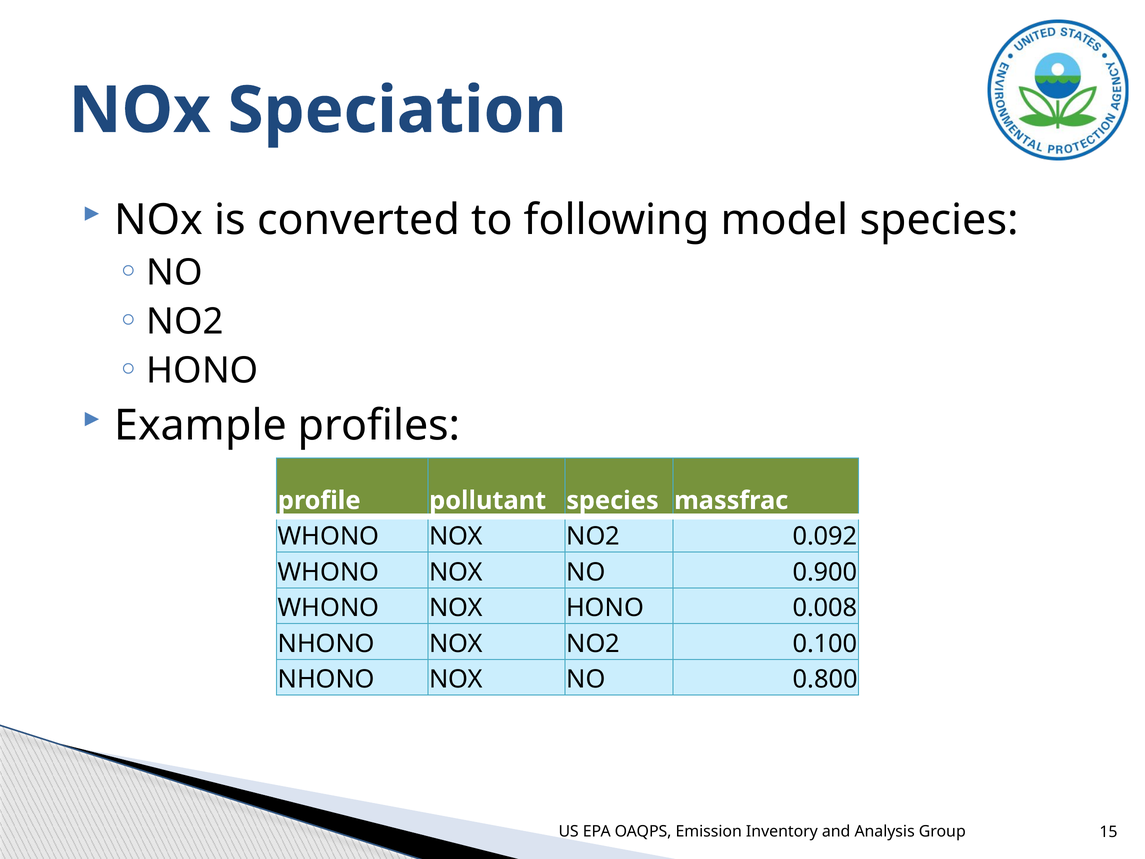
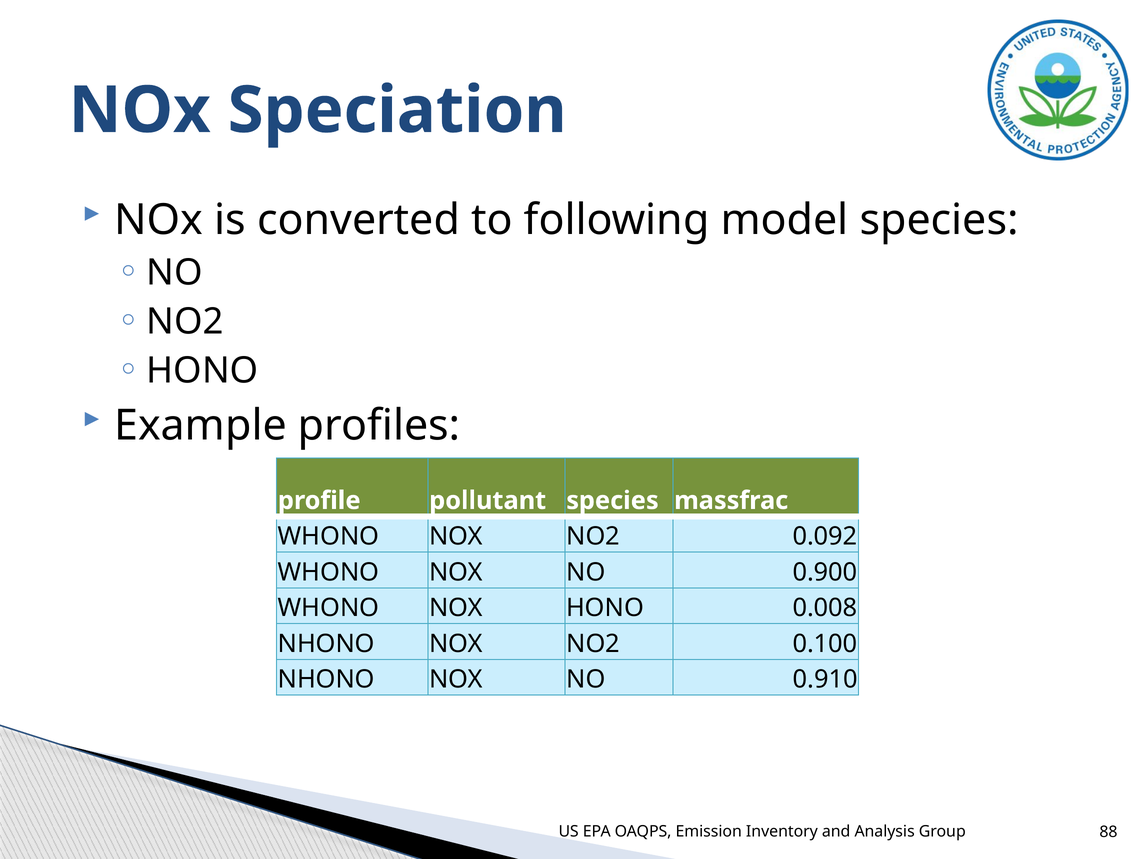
0.800: 0.800 -> 0.910 (825, 679)
15: 15 -> 88 (1108, 832)
